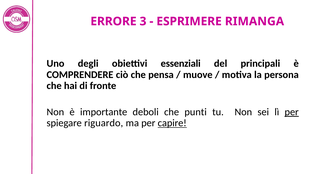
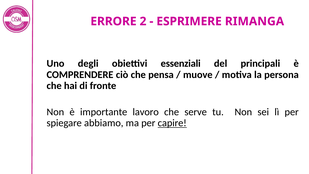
3: 3 -> 2 (143, 21)
deboli: deboli -> lavoro (146, 112)
punti: punti -> serve (196, 112)
per underline: present -> none (292, 112)
riguardo: riguardo -> abbiamo (104, 123)
